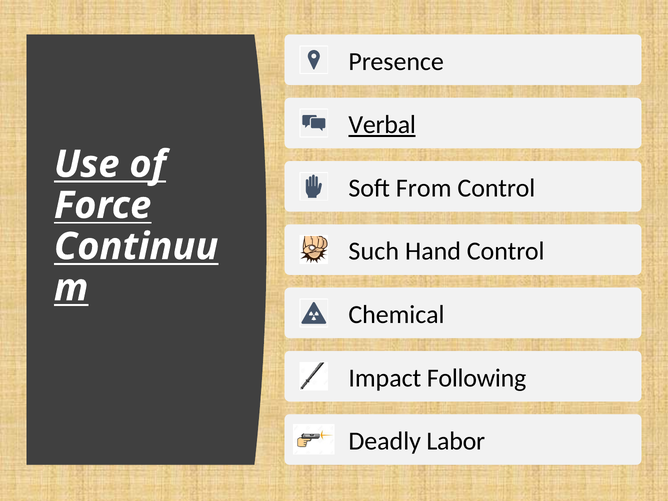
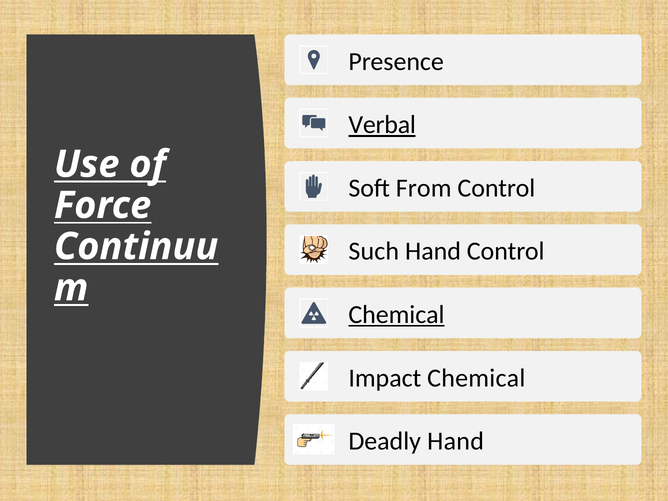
Chemical underline: none -> present (396, 315)
Impact Following: Following -> Chemical (476, 378)
Deadly Labor: Labor -> Hand (456, 441)
